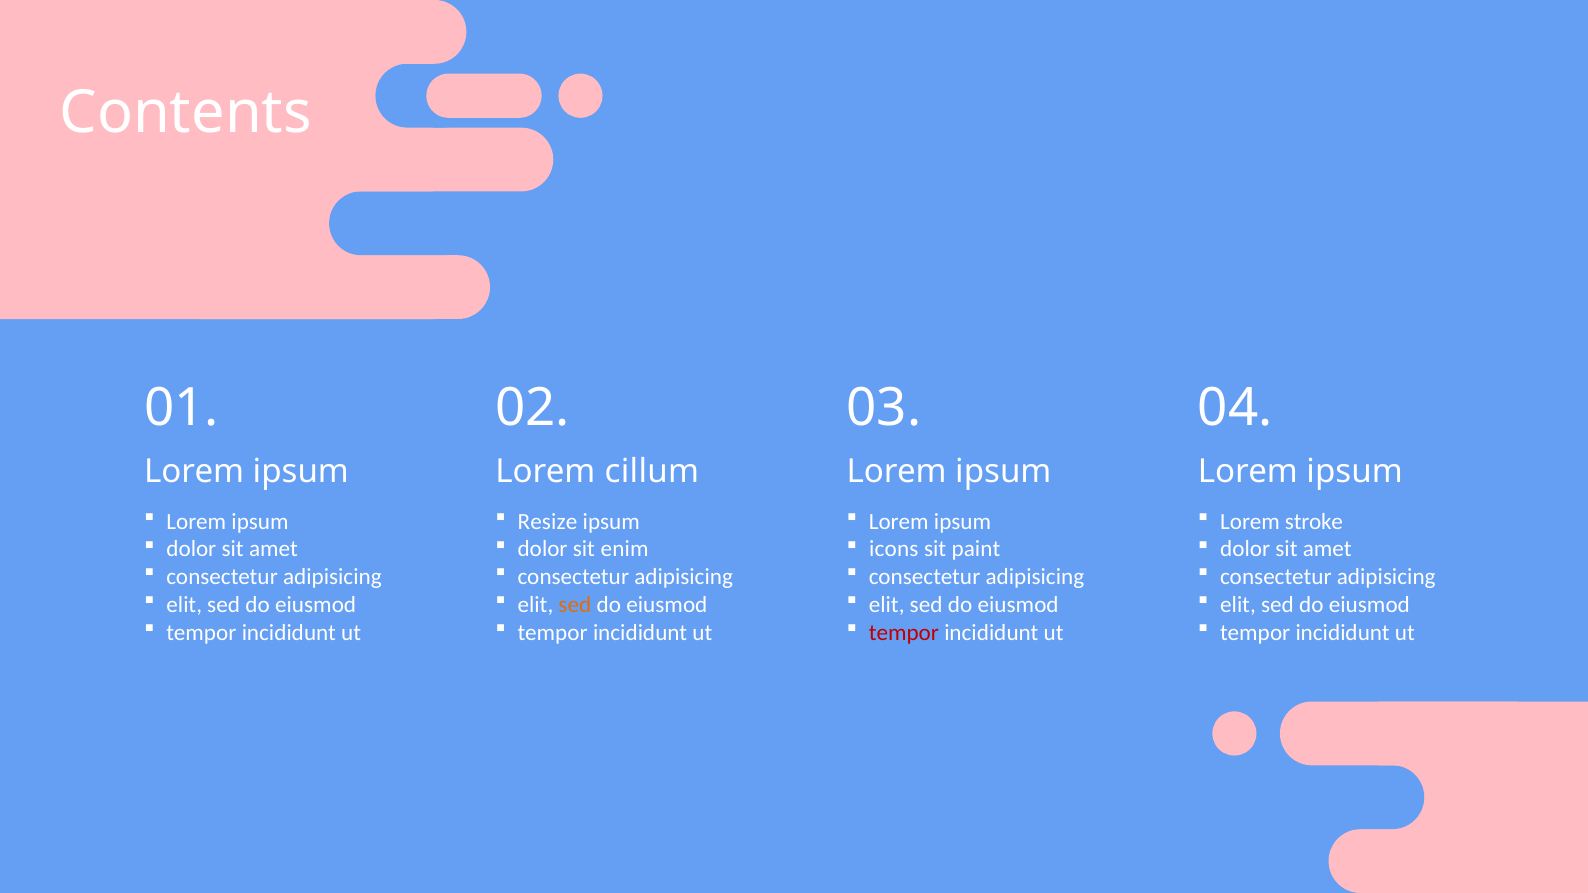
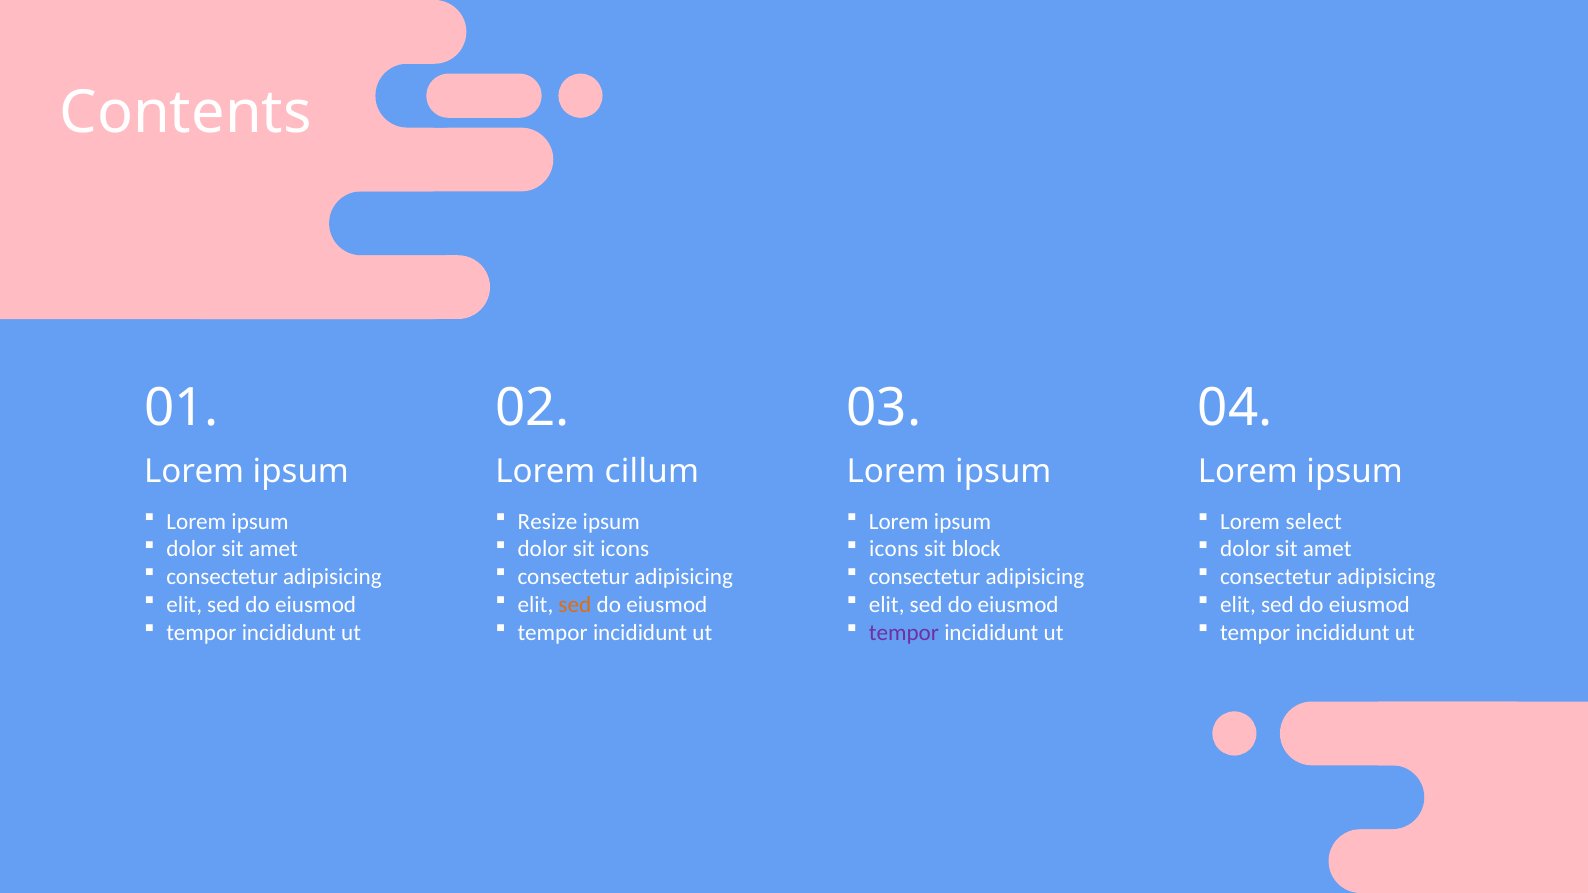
stroke: stroke -> select (1314, 522)
sit enim: enim -> icons (625, 549)
paint: paint -> block (976, 549)
tempor colour: red -> purple (904, 633)
